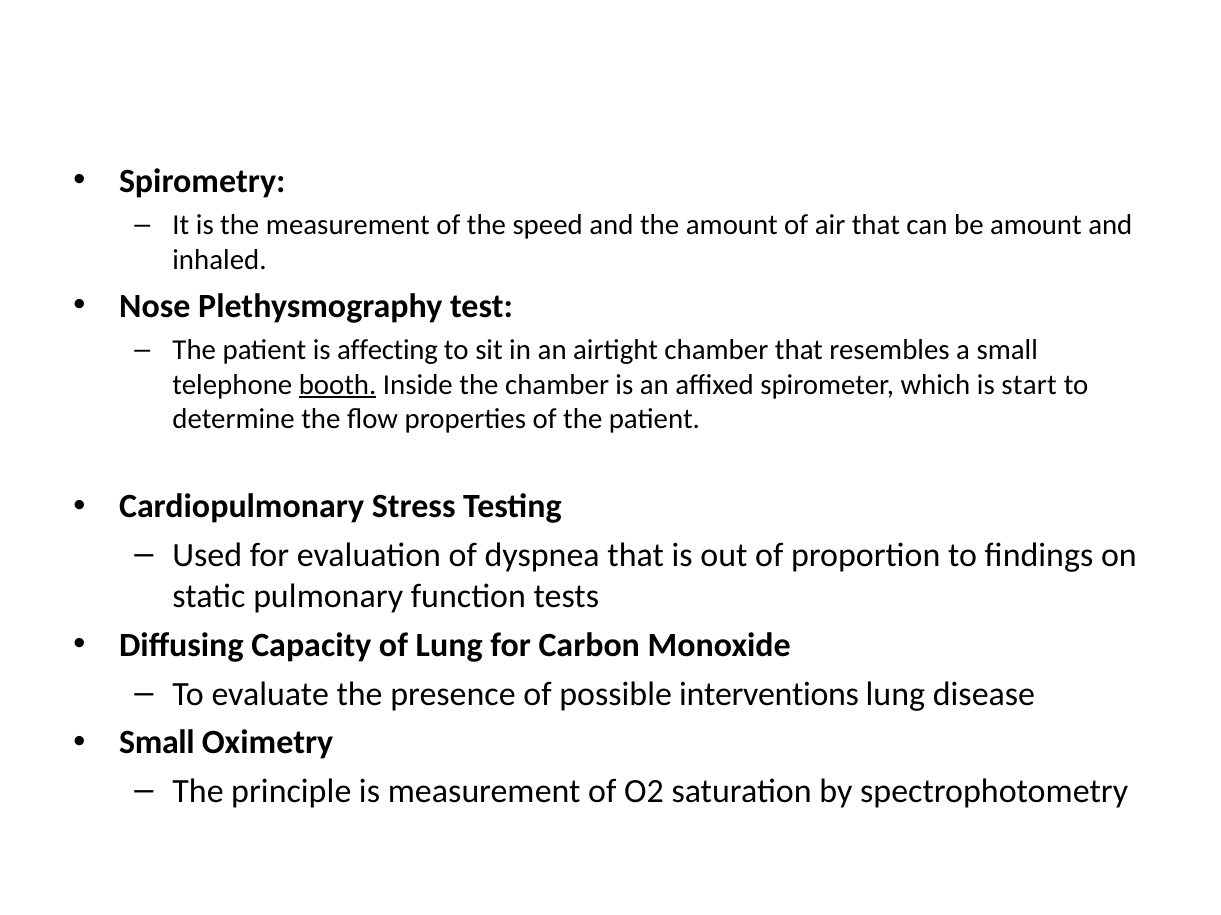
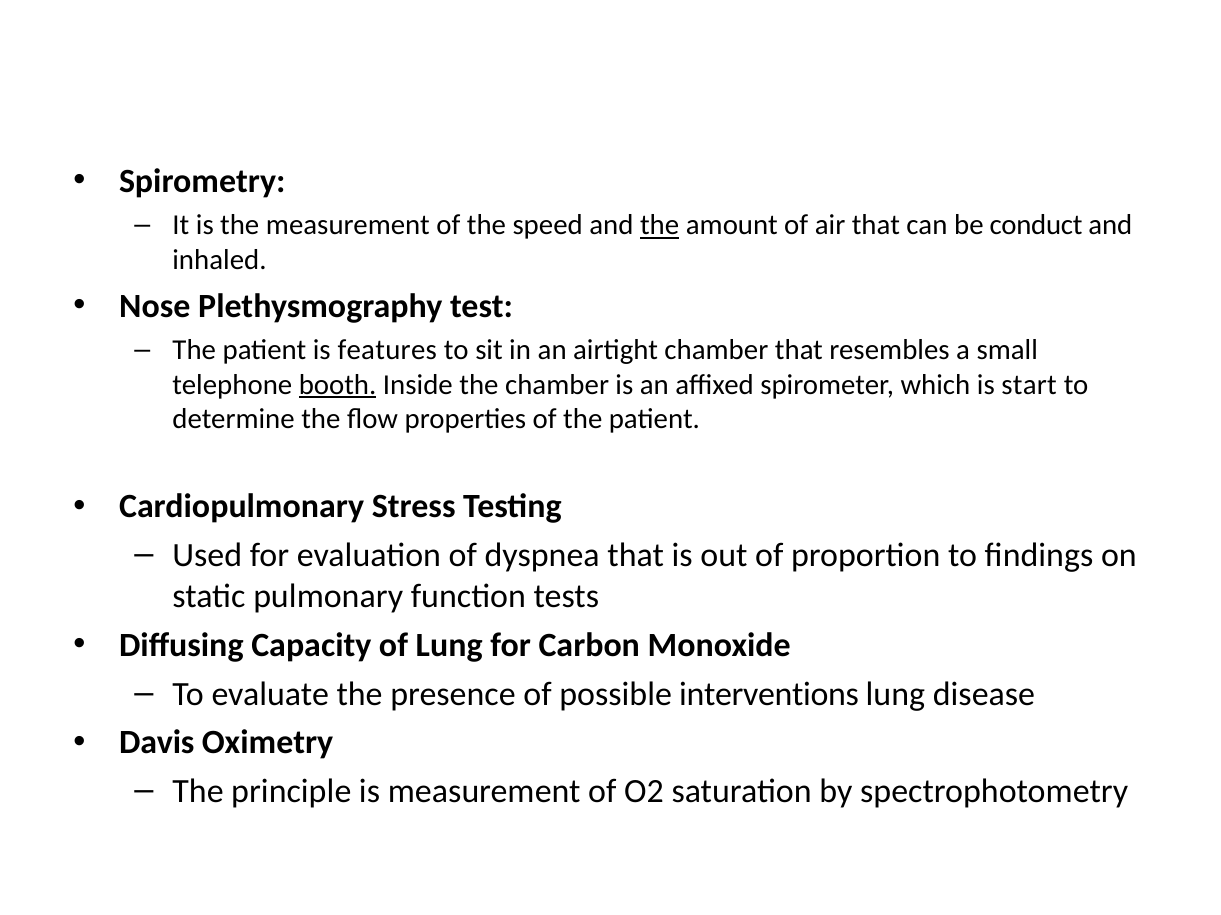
the underline: none -> present (660, 226)
be amount: amount -> conduct (1036, 226)
affecting: affecting -> features (387, 350)
Small: Small -> Davis (157, 743)
